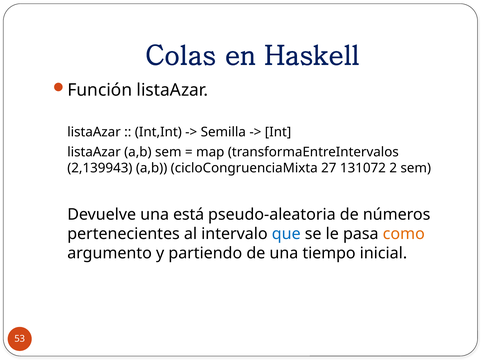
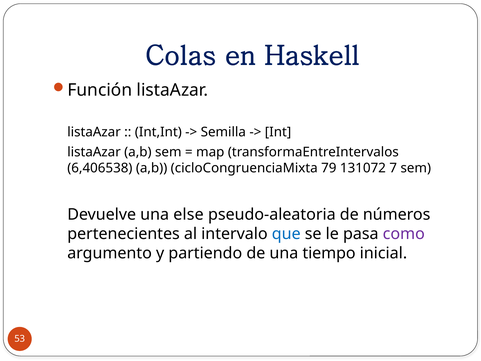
2,139943: 2,139943 -> 6,406538 (100, 168)
27: 27 -> 79 (329, 168)
2: 2 -> 7 (393, 168)
está: está -> else (188, 215)
como colour: orange -> purple (404, 234)
